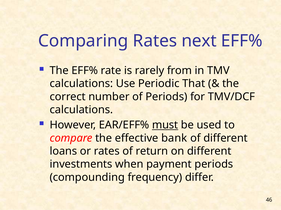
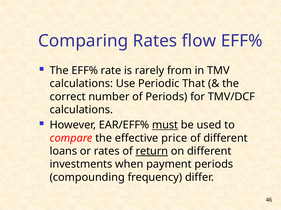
next: next -> flow (199, 41)
bank: bank -> price (174, 139)
return underline: none -> present (152, 152)
